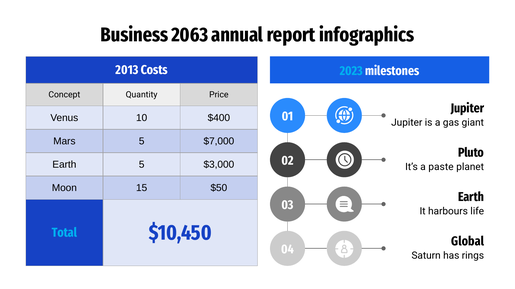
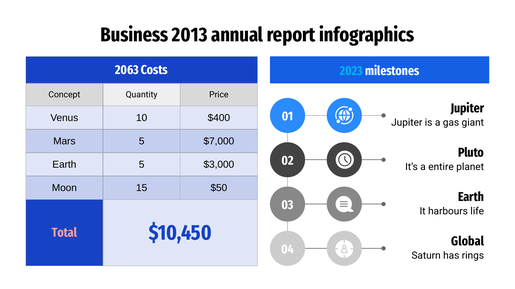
2063: 2063 -> 2013 (190, 35)
2013: 2013 -> 2063 (127, 70)
paste: paste -> entire (441, 167)
Total colour: light blue -> pink (64, 233)
